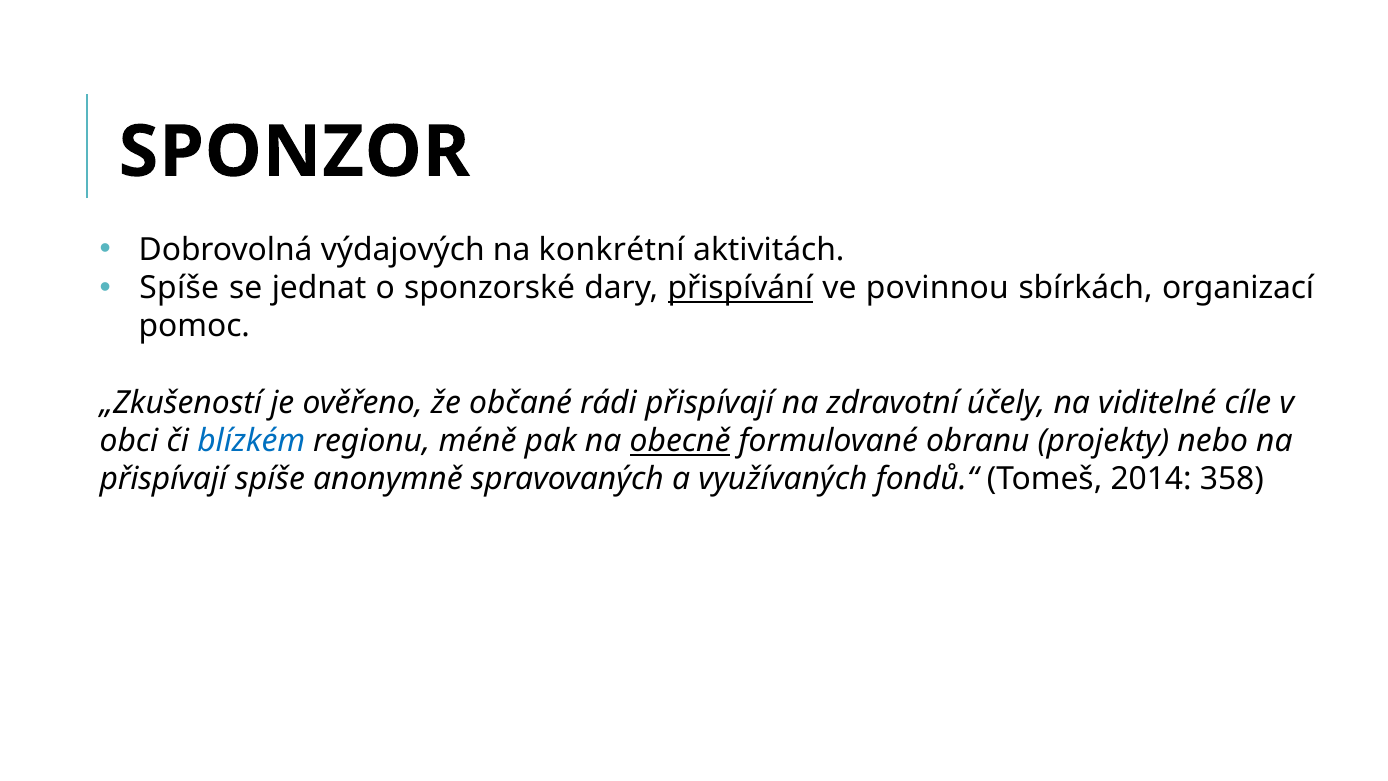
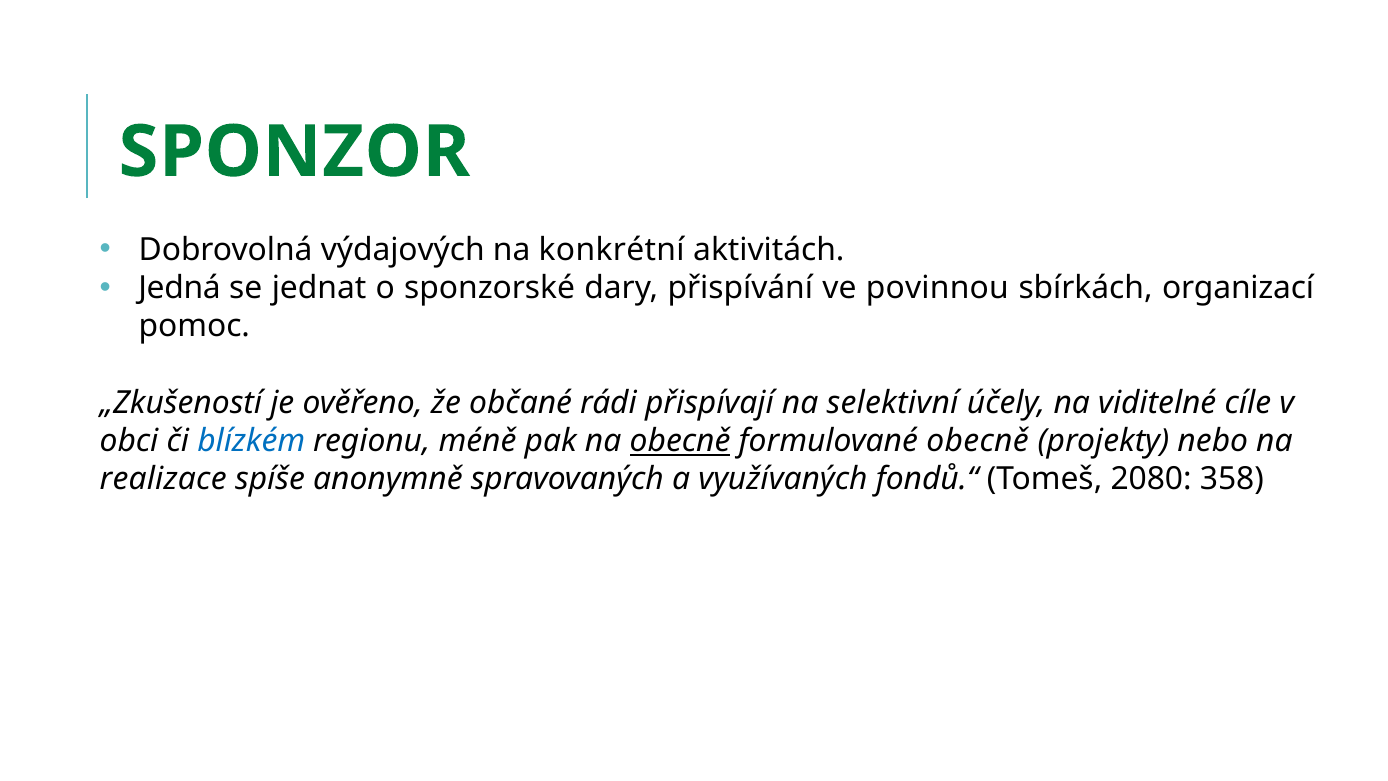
SPONZOR colour: black -> green (294, 152)
Spíše: Spíše -> Jedná (180, 288)
přispívání underline: present -> none (740, 288)
zdravotní: zdravotní -> selektivní (892, 403)
formulované obranu: obranu -> obecně (978, 441)
přispívají: přispívají -> realizace (163, 479)
2014: 2014 -> 2080 (1151, 479)
